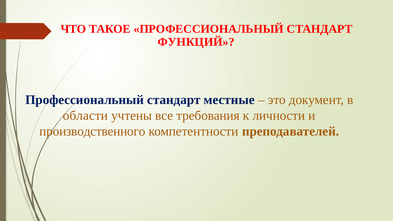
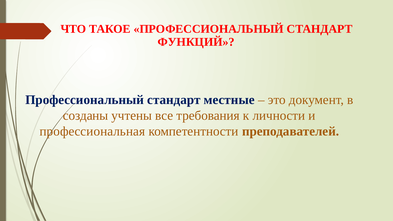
области: области -> созданы (86, 115)
производственного: производственного -> профессиональная (92, 131)
